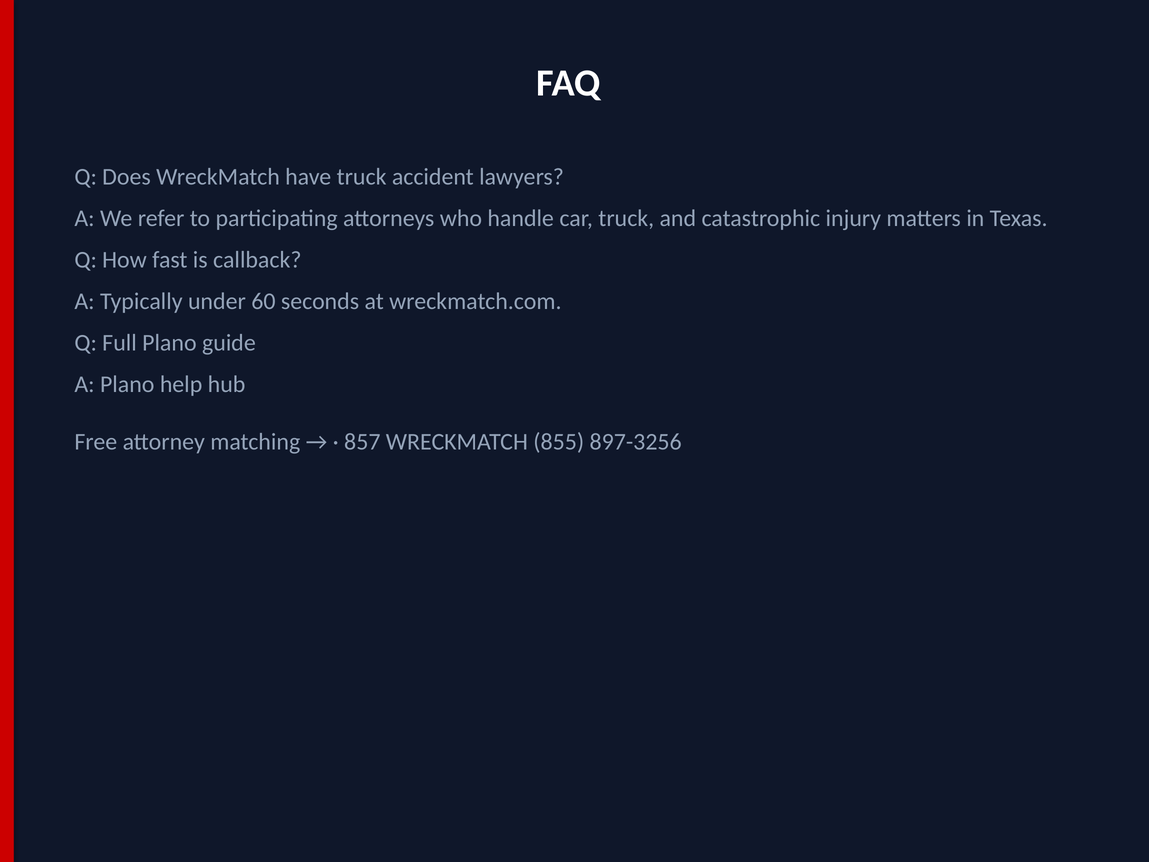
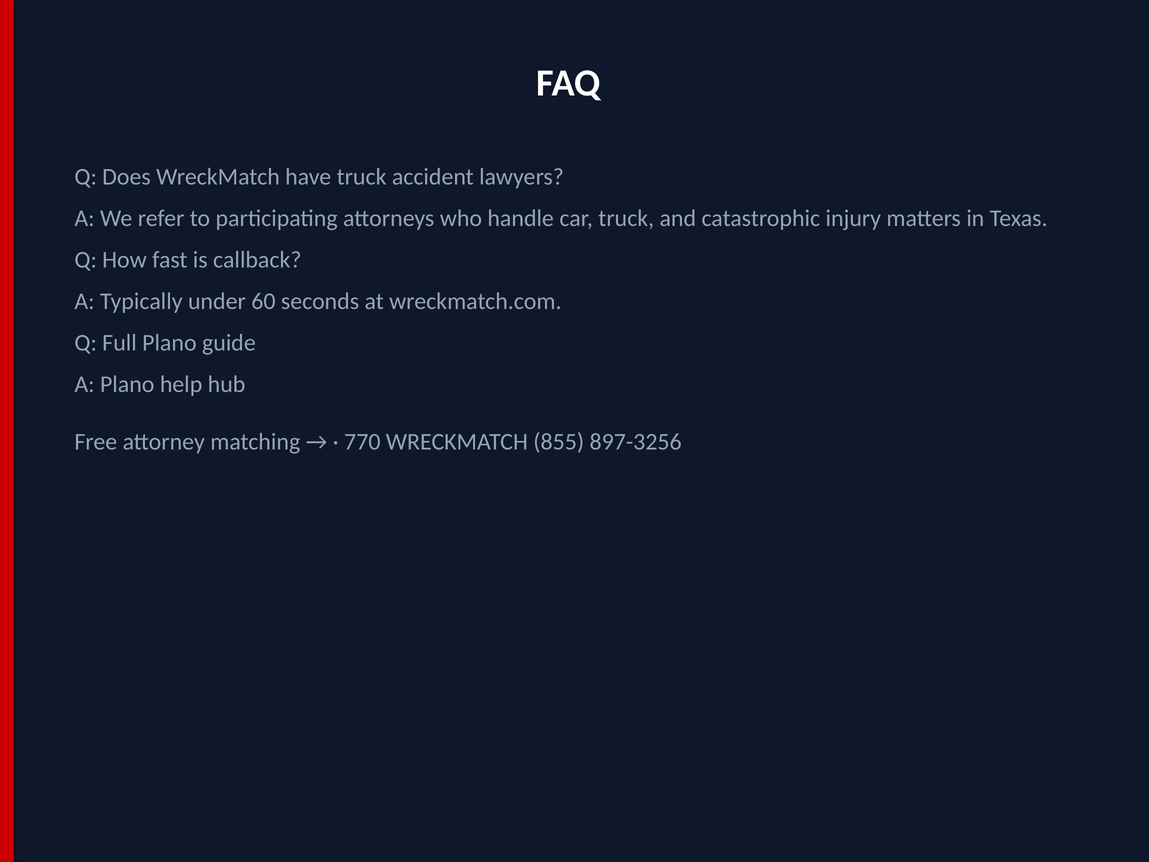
857: 857 -> 770 (362, 442)
